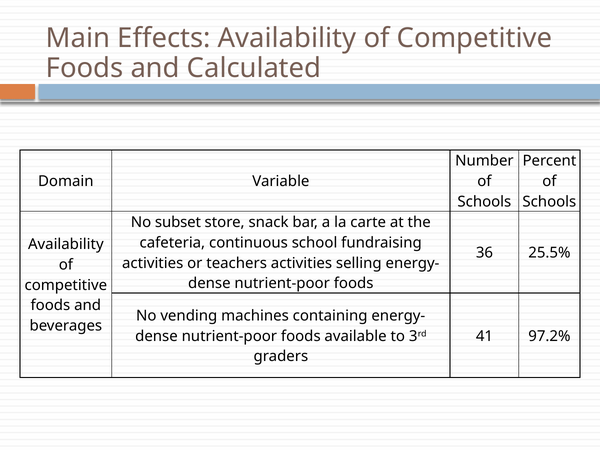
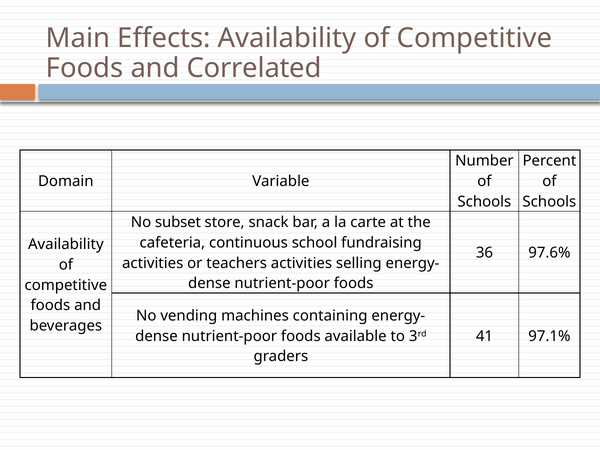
Calculated: Calculated -> Correlated (254, 68)
25.5%: 25.5% -> 97.6% (549, 253)
97.2%: 97.2% -> 97.1% (549, 336)
